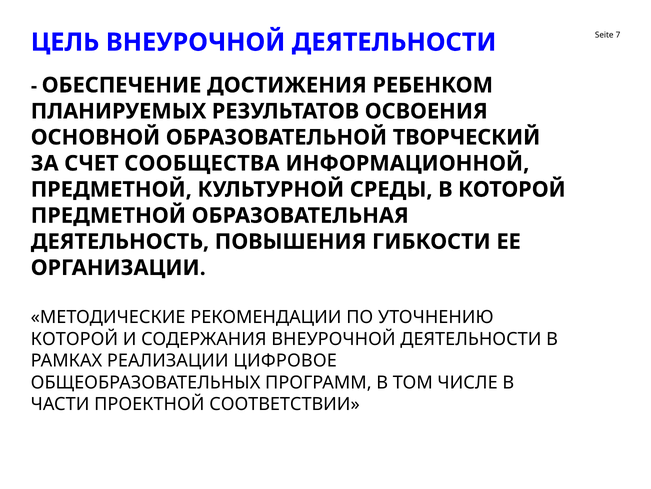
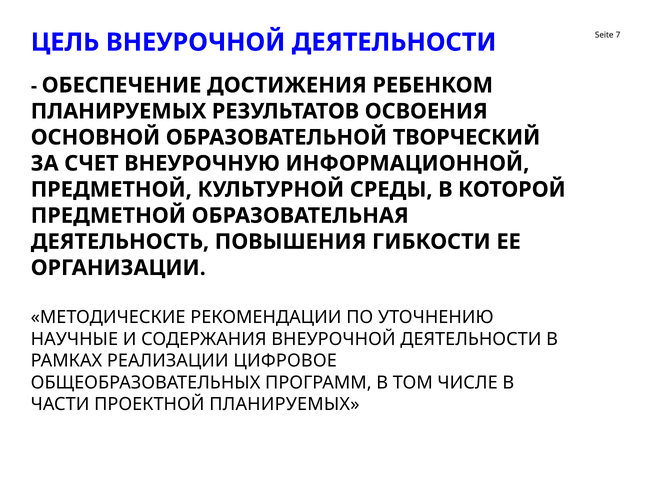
СООБЩЕСТВА: СООБЩЕСТВА -> ВНЕУРОЧНУЮ (202, 163)
КОТОРОЙ: КОТОРОЙ -> НАУЧНЫЕ (74, 339)
ПРОЕКТНОЙ СООТВЕТСТВИИ: СООТВЕТСТВИИ -> ПЛАНИРУЕМЫХ (284, 404)
